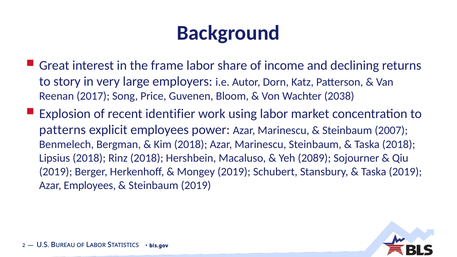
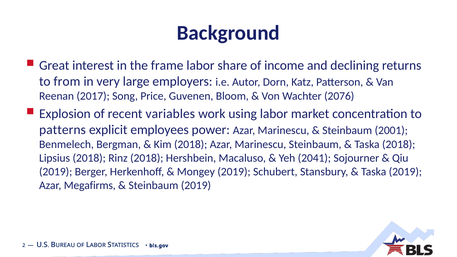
story: story -> from (67, 81)
2038: 2038 -> 2076 (339, 96)
identifier: identifier -> variables (170, 114)
2007: 2007 -> 2001 (391, 130)
2089: 2089 -> 2041 (314, 158)
Azar Employees: Employees -> Megafirms (90, 186)
